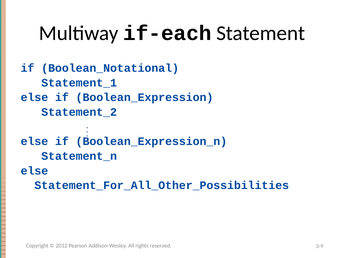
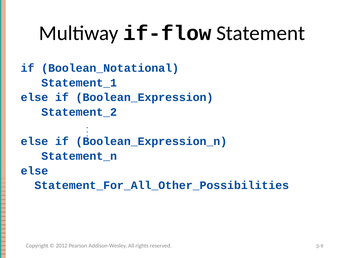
if-each: if-each -> if-flow (167, 33)
